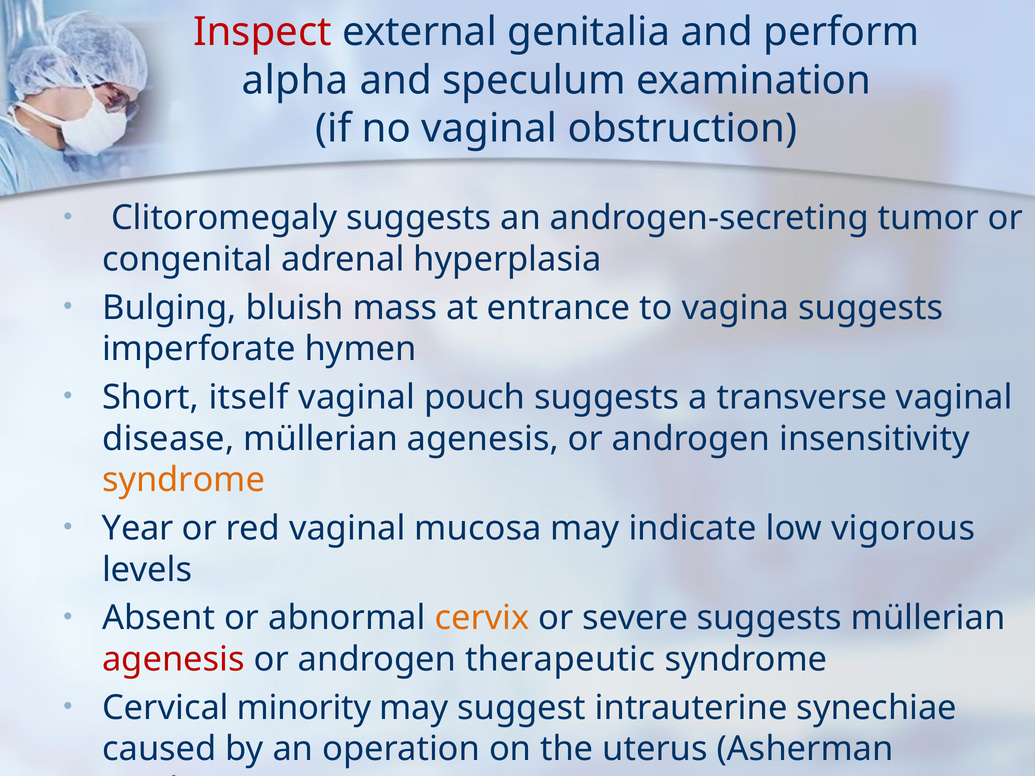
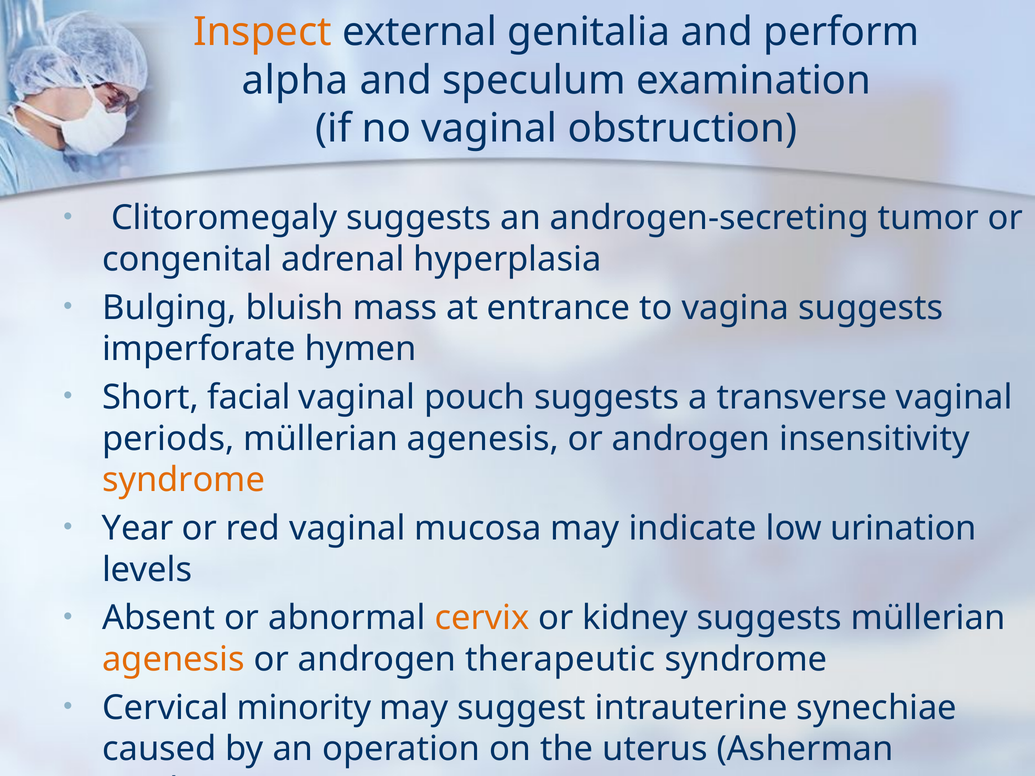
Inspect colour: red -> orange (262, 32)
itself: itself -> facial (249, 397)
disease: disease -> periods (168, 439)
vigorous: vigorous -> urination (903, 529)
severe: severe -> kidney (635, 618)
agenesis colour: red -> orange (173, 660)
